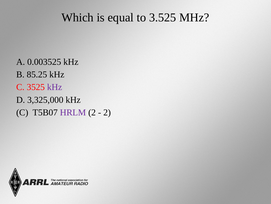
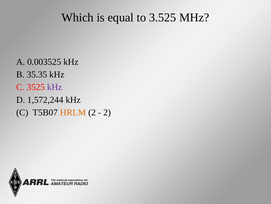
85.25: 85.25 -> 35.35 (37, 74)
3,325,000: 3,325,000 -> 1,572,244 (45, 100)
HRLM colour: purple -> orange (73, 112)
